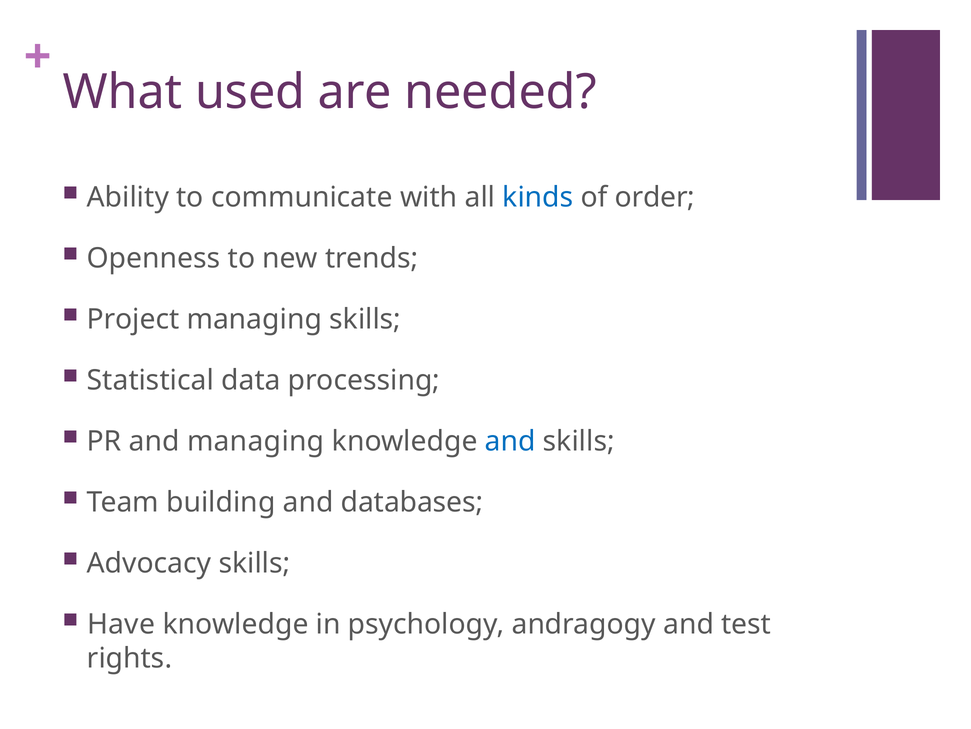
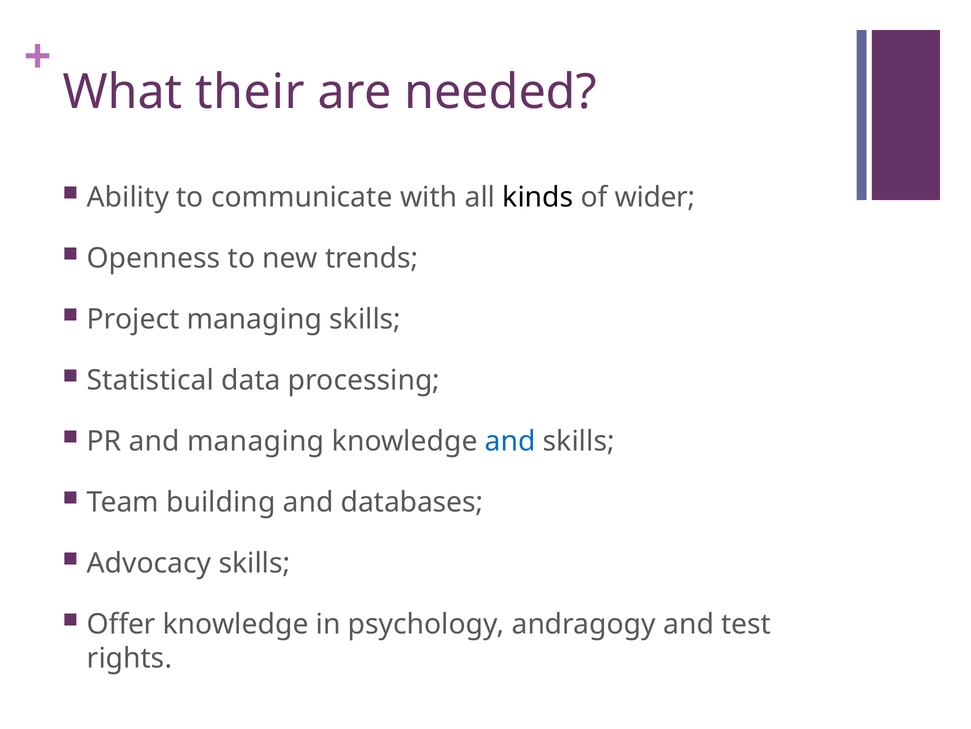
used: used -> their (250, 92)
kinds colour: blue -> black (538, 197)
order: order -> wider (655, 197)
Have: Have -> Offer (121, 624)
